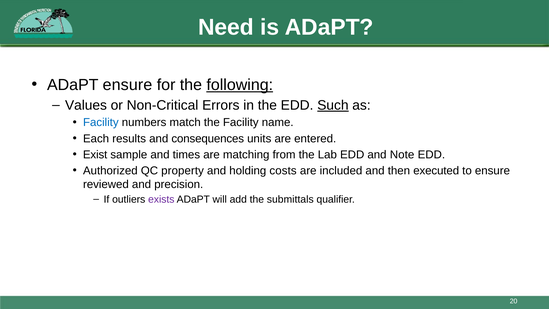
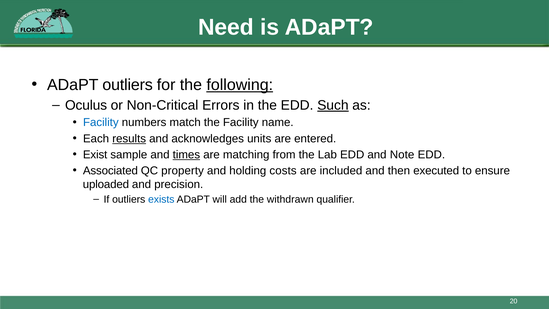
ADaPT ensure: ensure -> outliers (128, 85)
Values: Values -> Oculus (86, 105)
results underline: none -> present (129, 139)
consequences: consequences -> acknowledges (208, 139)
times underline: none -> present (186, 155)
Authorized: Authorized -> Associated (110, 171)
reviewed: reviewed -> uploaded (106, 184)
exists colour: purple -> blue (161, 199)
submittals: submittals -> withdrawn (290, 199)
